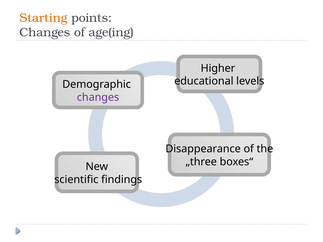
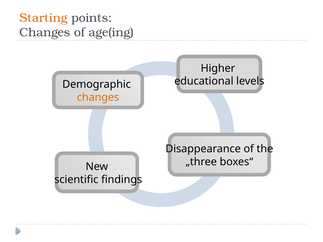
changes colour: purple -> orange (98, 97)
